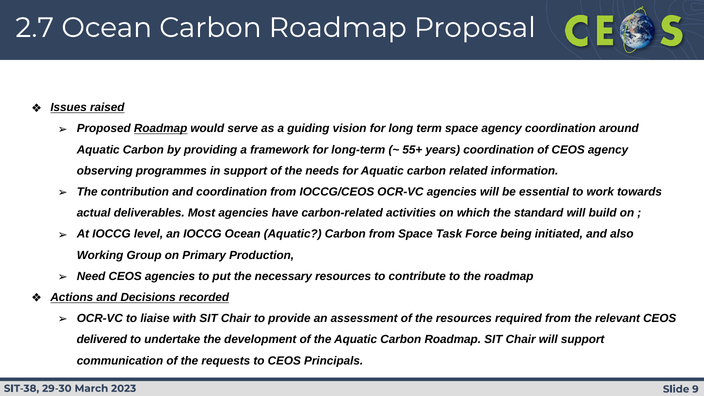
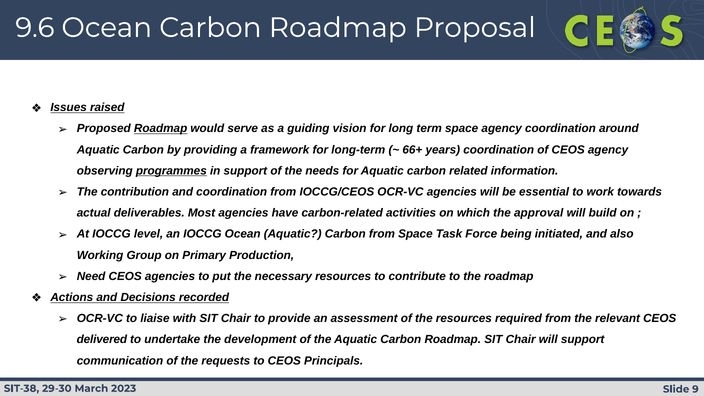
2.7: 2.7 -> 9.6 (35, 28)
55+: 55+ -> 66+ (412, 150)
programmes underline: none -> present (171, 171)
standard: standard -> approval (539, 213)
